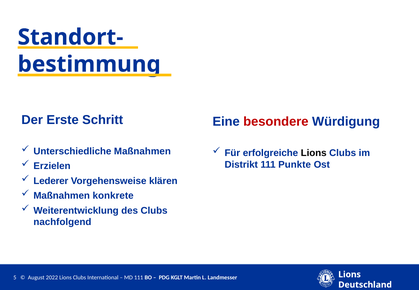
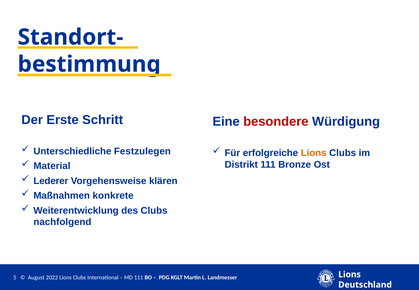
Unterschiedliche Maßnahmen: Maßnahmen -> Festzulegen (142, 151)
Lions colour: black -> orange (314, 153)
Punkte: Punkte -> Bronze (295, 165)
Erzielen: Erzielen -> Material (52, 166)
